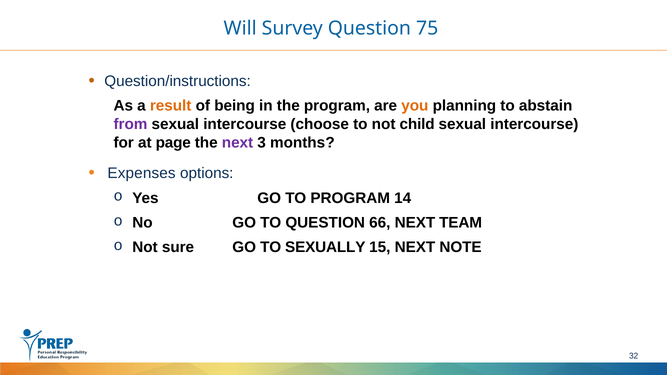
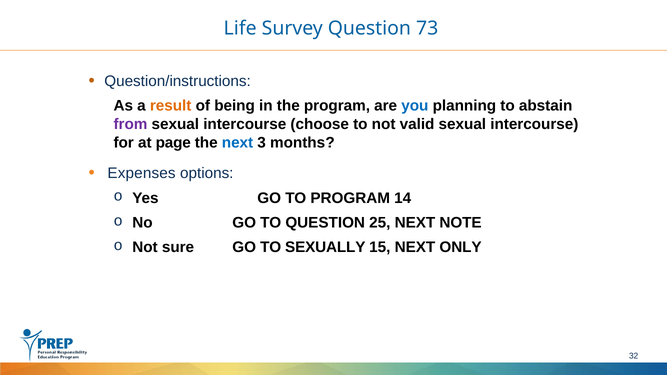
Will: Will -> Life (240, 28)
75: 75 -> 73 (427, 28)
you colour: orange -> blue (415, 106)
child: child -> valid (417, 124)
next colour: purple -> blue (238, 143)
66: 66 -> 25 (380, 223)
TEAM: TEAM -> NOTE (461, 223)
NOTE: NOTE -> ONLY (461, 247)
